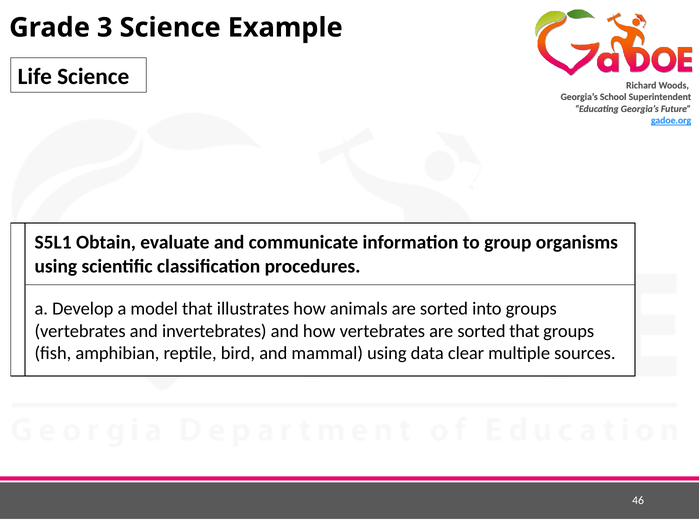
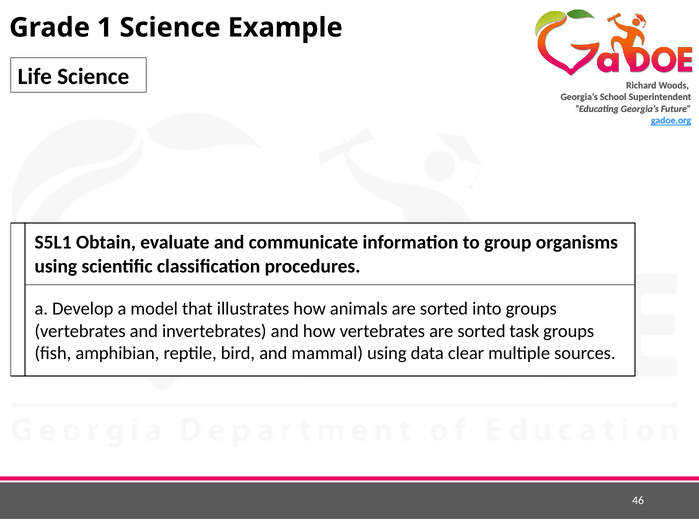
3: 3 -> 1 (105, 28)
sorted that: that -> task (524, 331)
